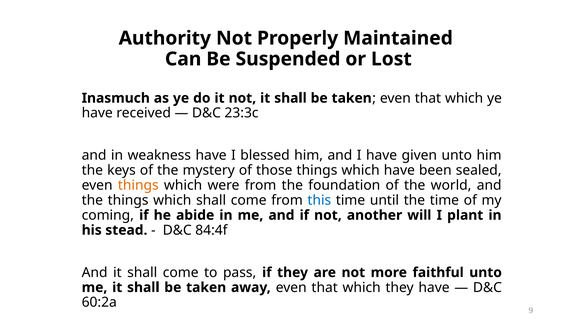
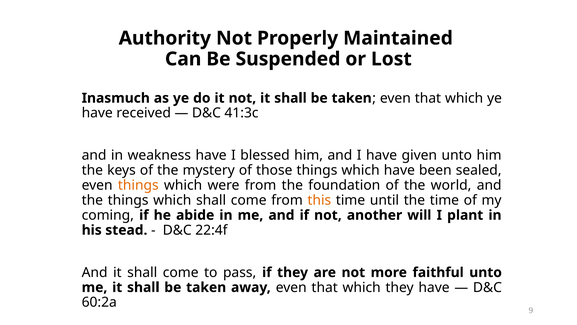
23:3c: 23:3c -> 41:3c (242, 113)
this colour: blue -> orange (319, 200)
84:4f: 84:4f -> 22:4f (211, 230)
